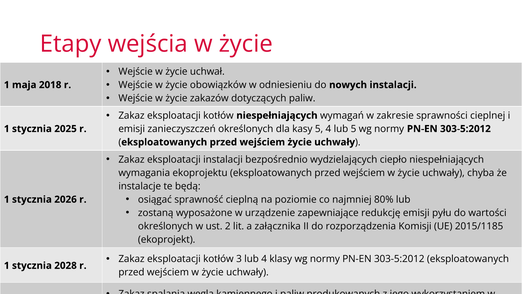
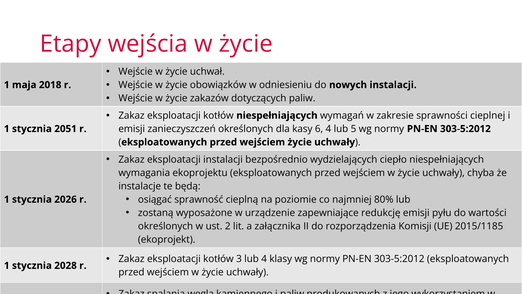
2025: 2025 -> 2051 (66, 129)
kasy 5: 5 -> 6 (319, 129)
